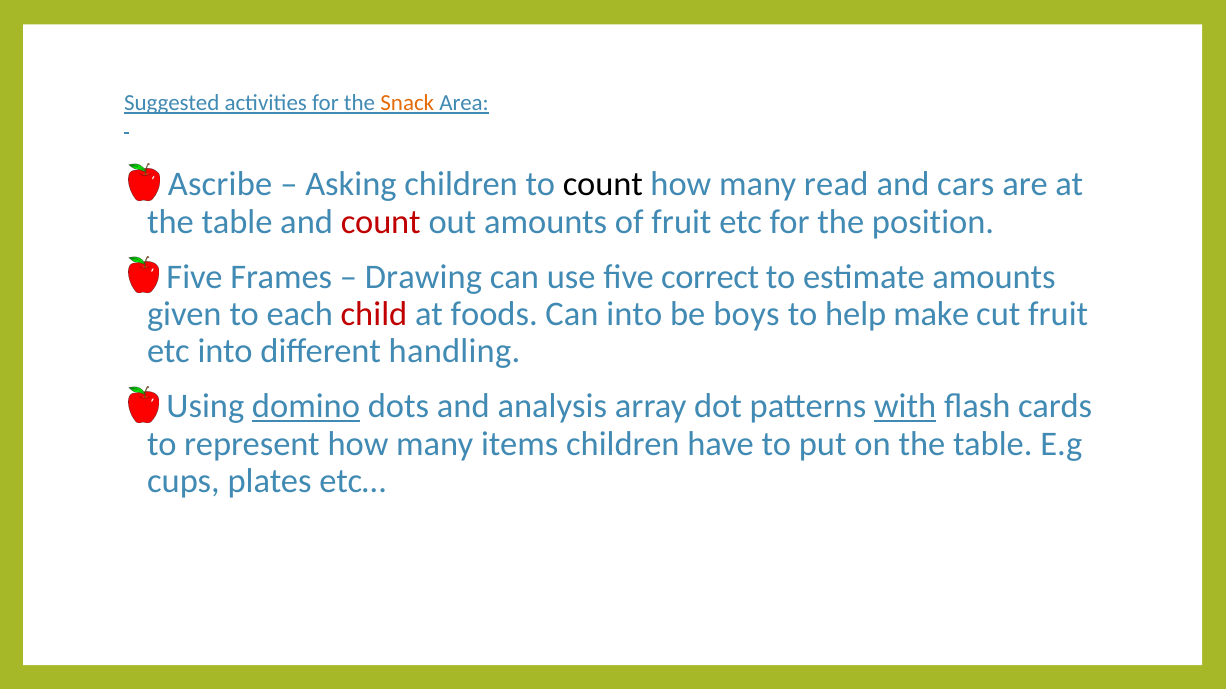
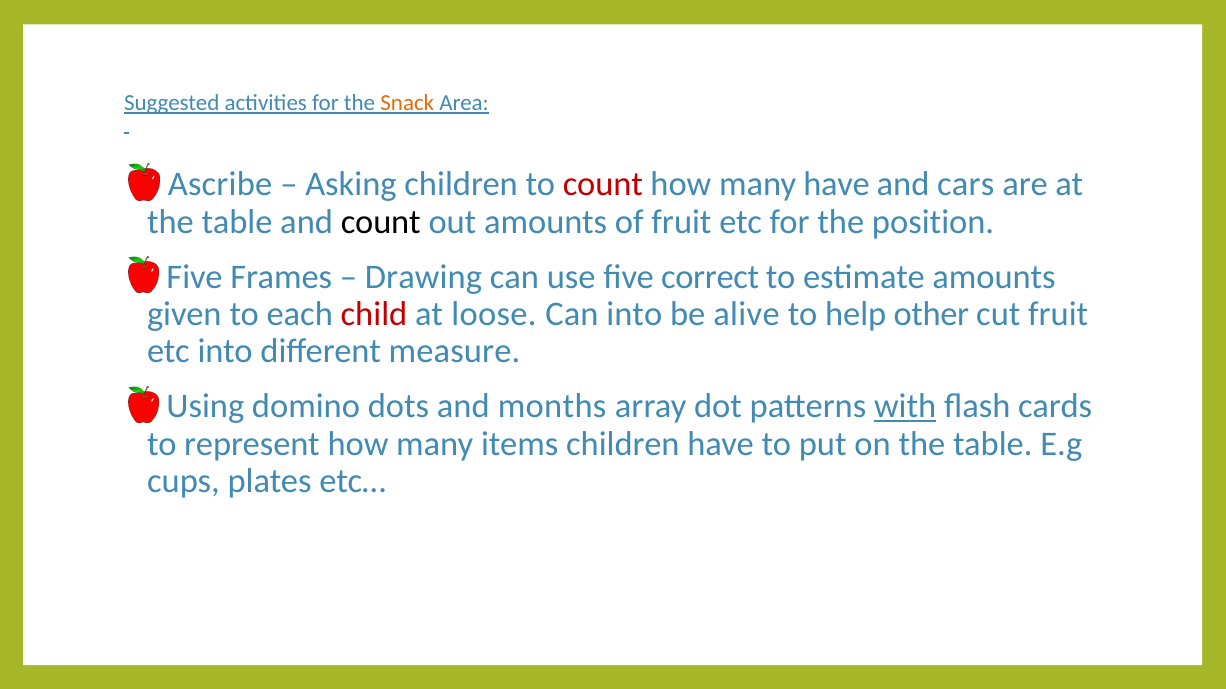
count colour: black -> red (603, 184)
many read: read -> have (837, 184)
count colour: red -> black (381, 222)
foods: foods -> loose (494, 314)
boys: boys -> alive (746, 314)
make: make -> other (931, 314)
handling: handling -> measure (454, 352)
domino underline: present -> none (306, 407)
analysis: analysis -> months (552, 407)
